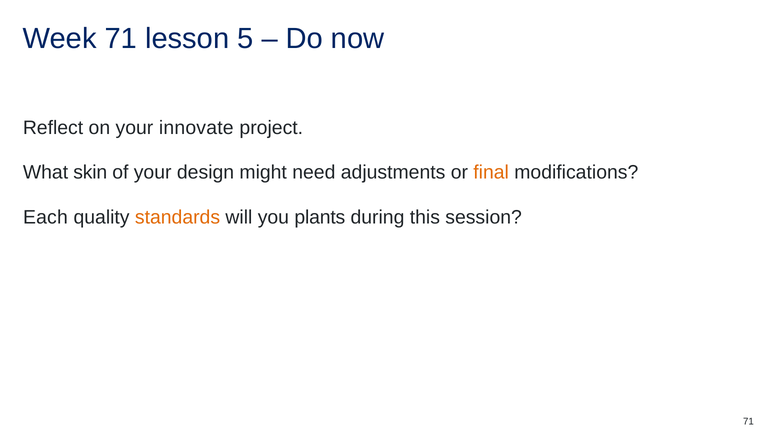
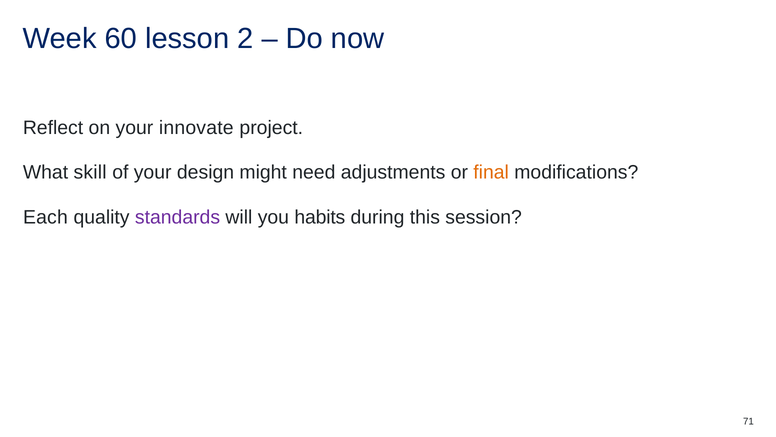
Week 71: 71 -> 60 (121, 38)
5: 5 -> 2 (245, 38)
skin: skin -> skill (90, 172)
standards colour: orange -> purple (178, 217)
plants: plants -> habits (320, 217)
